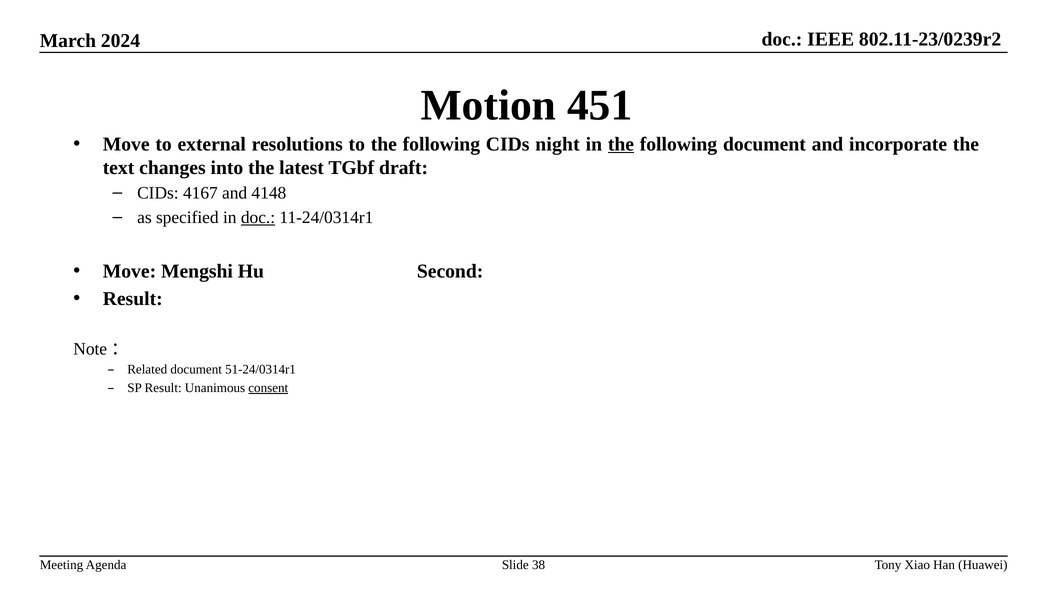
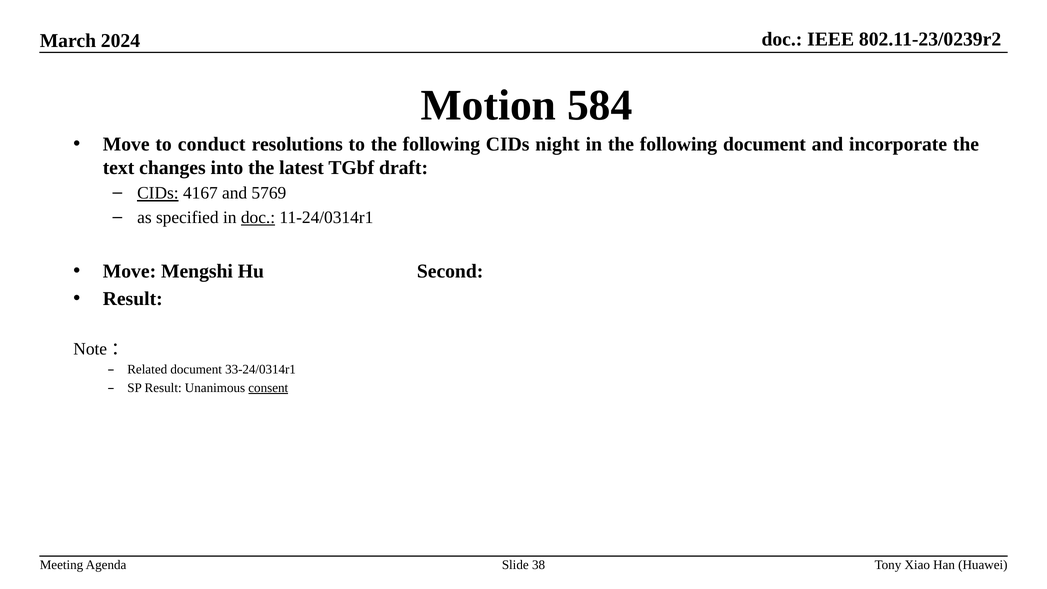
451: 451 -> 584 (600, 105)
external: external -> conduct (212, 144)
the underline: present -> none (621, 144)
CIDs underline: none -> present (158, 193)
4148: 4148 -> 5769 (269, 193)
51-24/0314r1: 51-24/0314r1 -> 33-24/0314r1 (261, 370)
